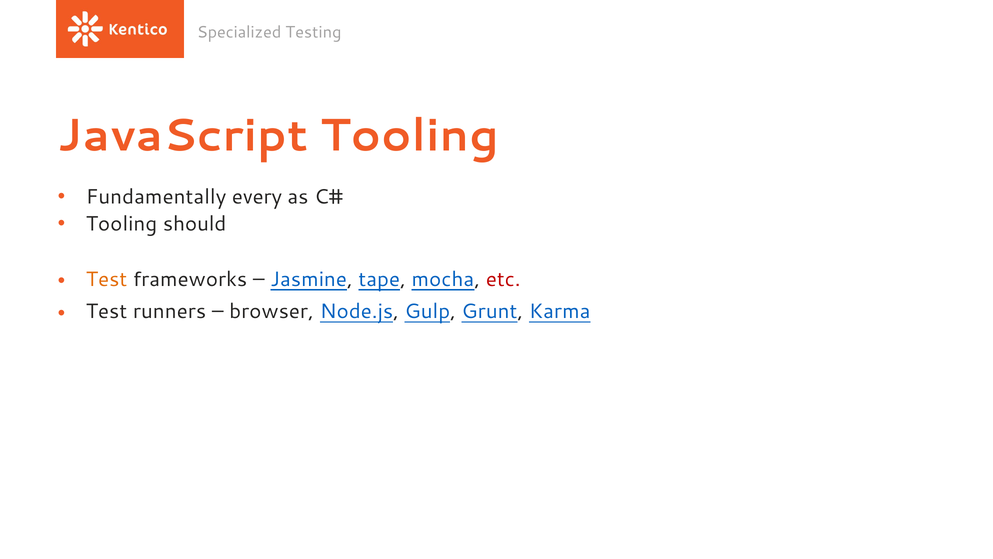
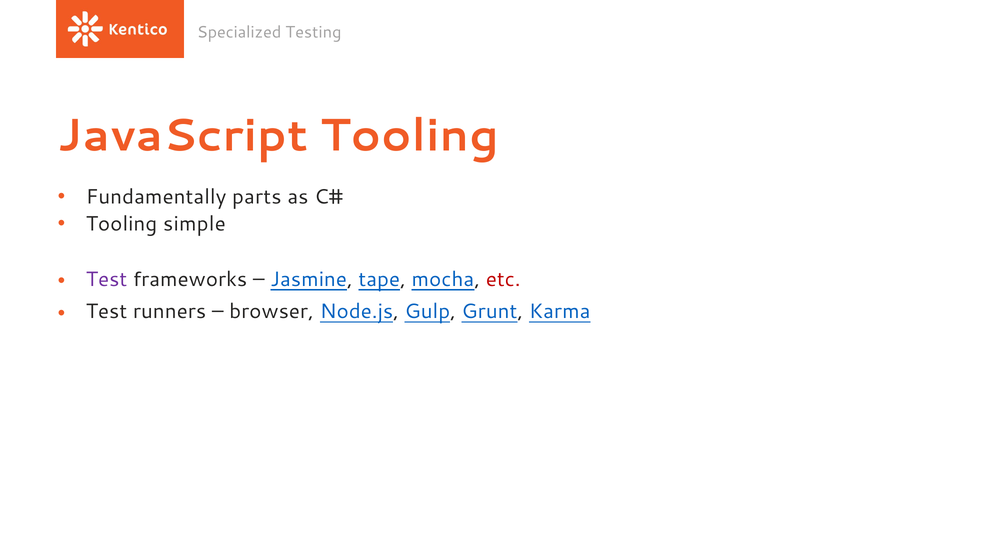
every: every -> parts (257, 197)
should: should -> simple (194, 224)
Test colour: orange -> purple (107, 279)
